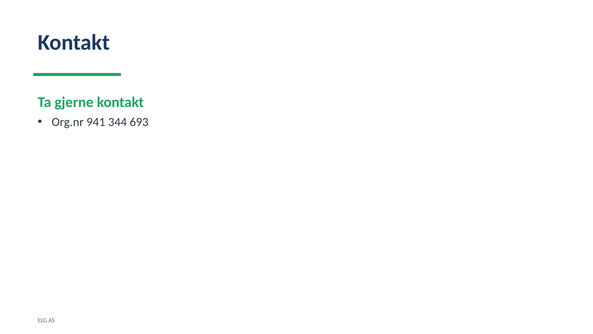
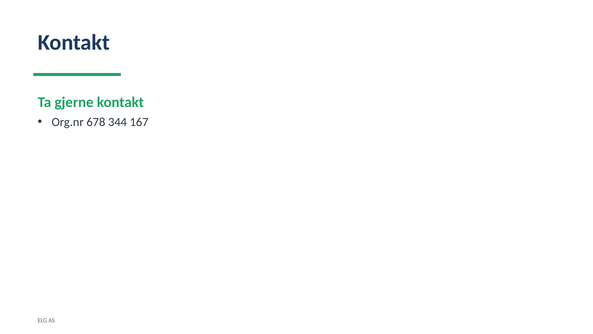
941: 941 -> 678 (96, 122)
693: 693 -> 167 (139, 122)
